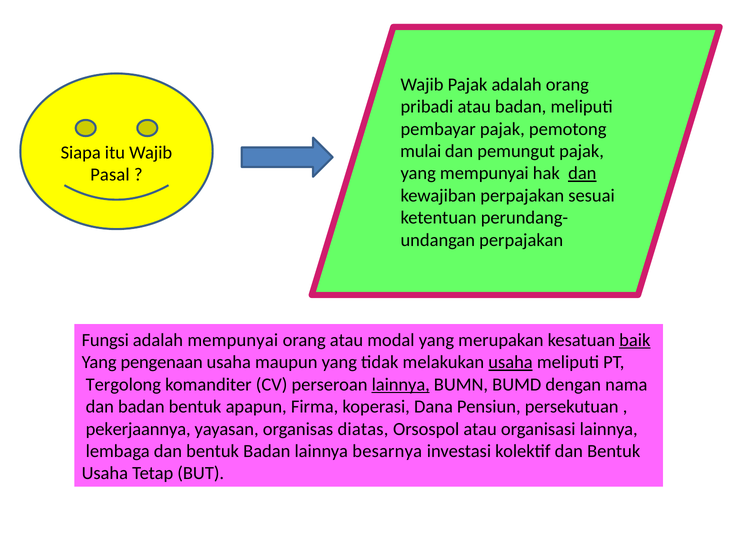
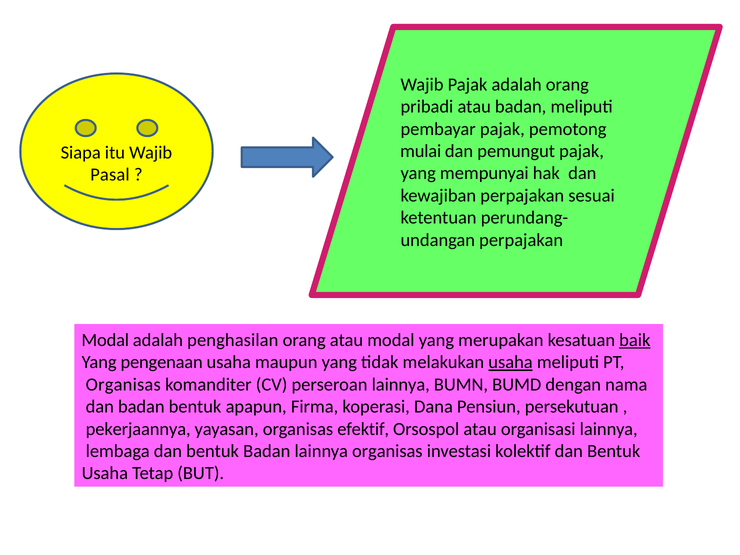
dan underline: present -> none (582, 173)
Fungsi: Fungsi -> Modal (105, 340)
adalah mempunyai: mempunyai -> penghasilan (233, 340)
Tergolong: Tergolong -> Organisas (123, 385)
lainnya underline: present -> none (401, 385)
diatas: diatas -> efektif (363, 429)
lainnya besarnya: besarnya -> organisas (387, 451)
